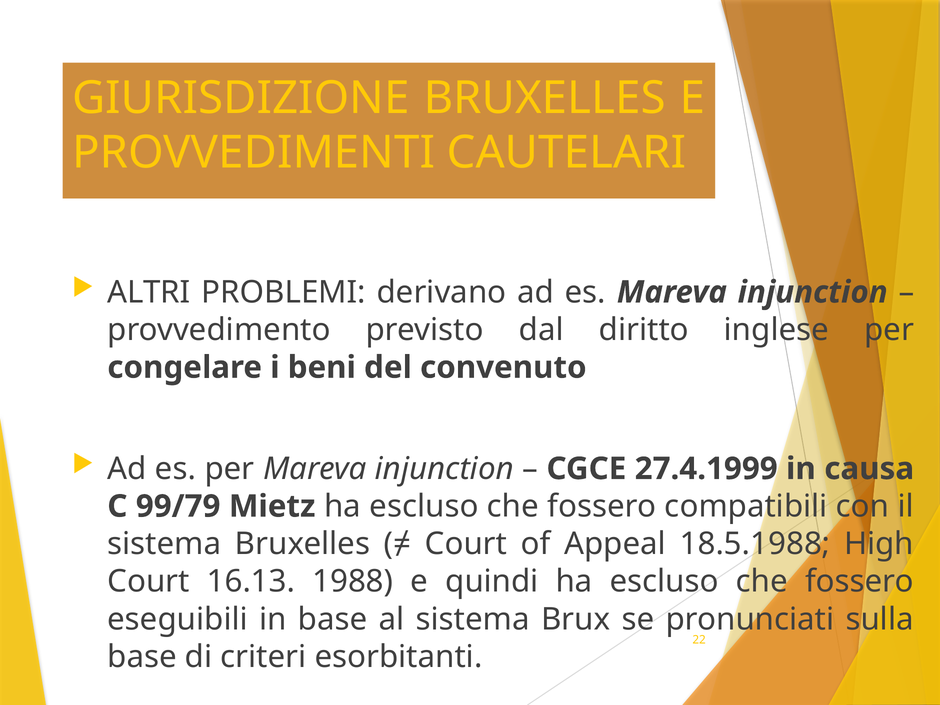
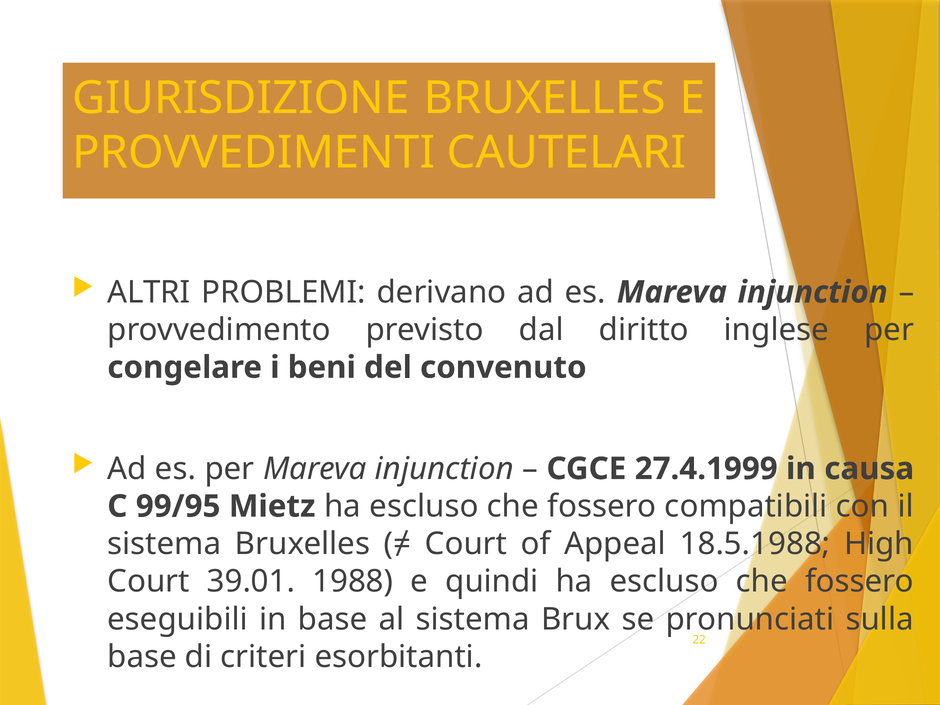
99/79: 99/79 -> 99/95 (178, 506)
16.13: 16.13 -> 39.01 (251, 582)
